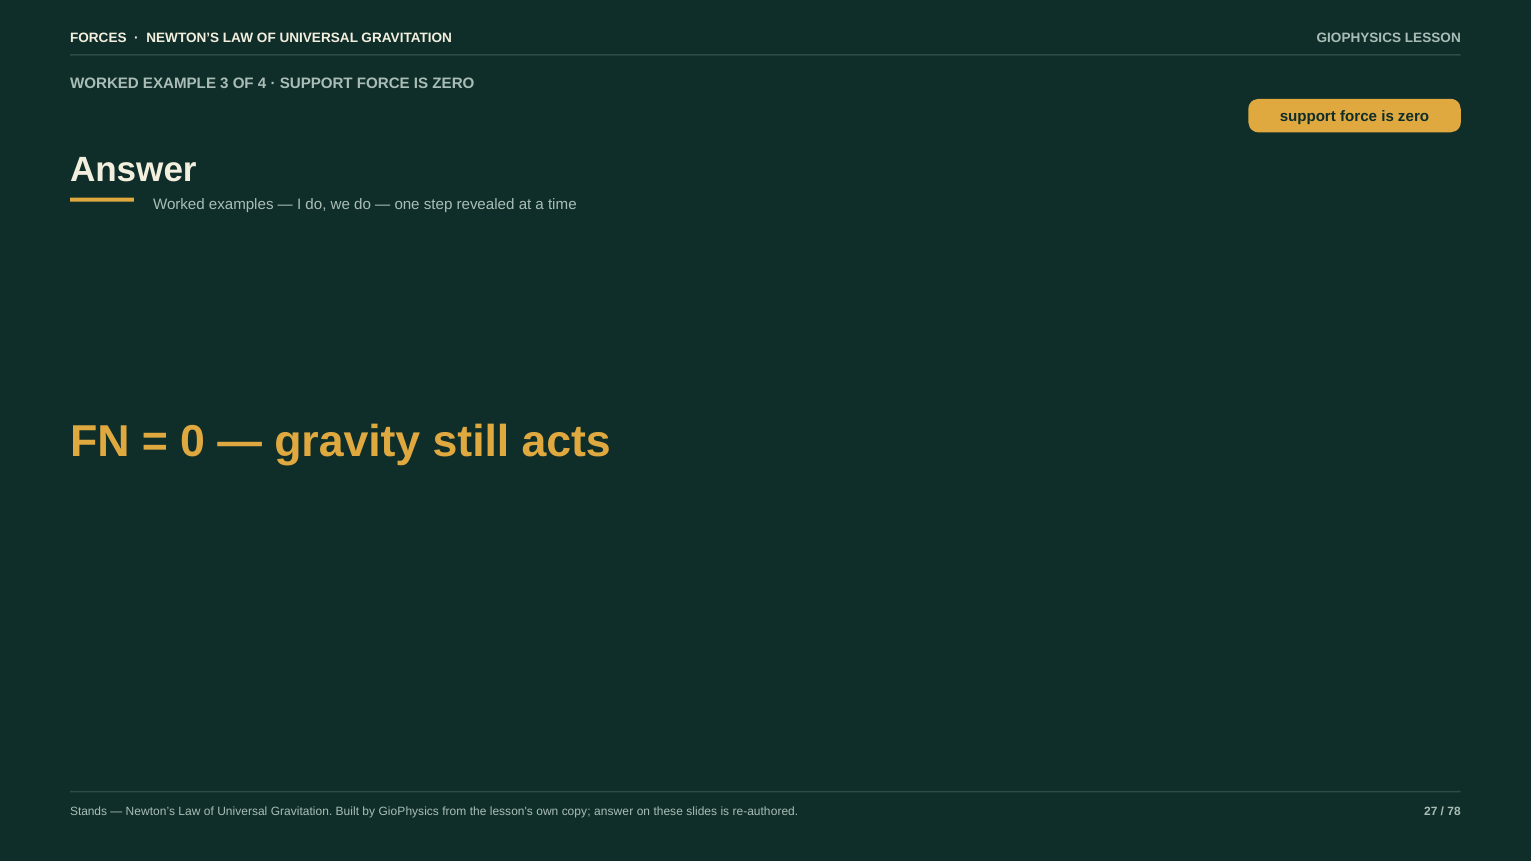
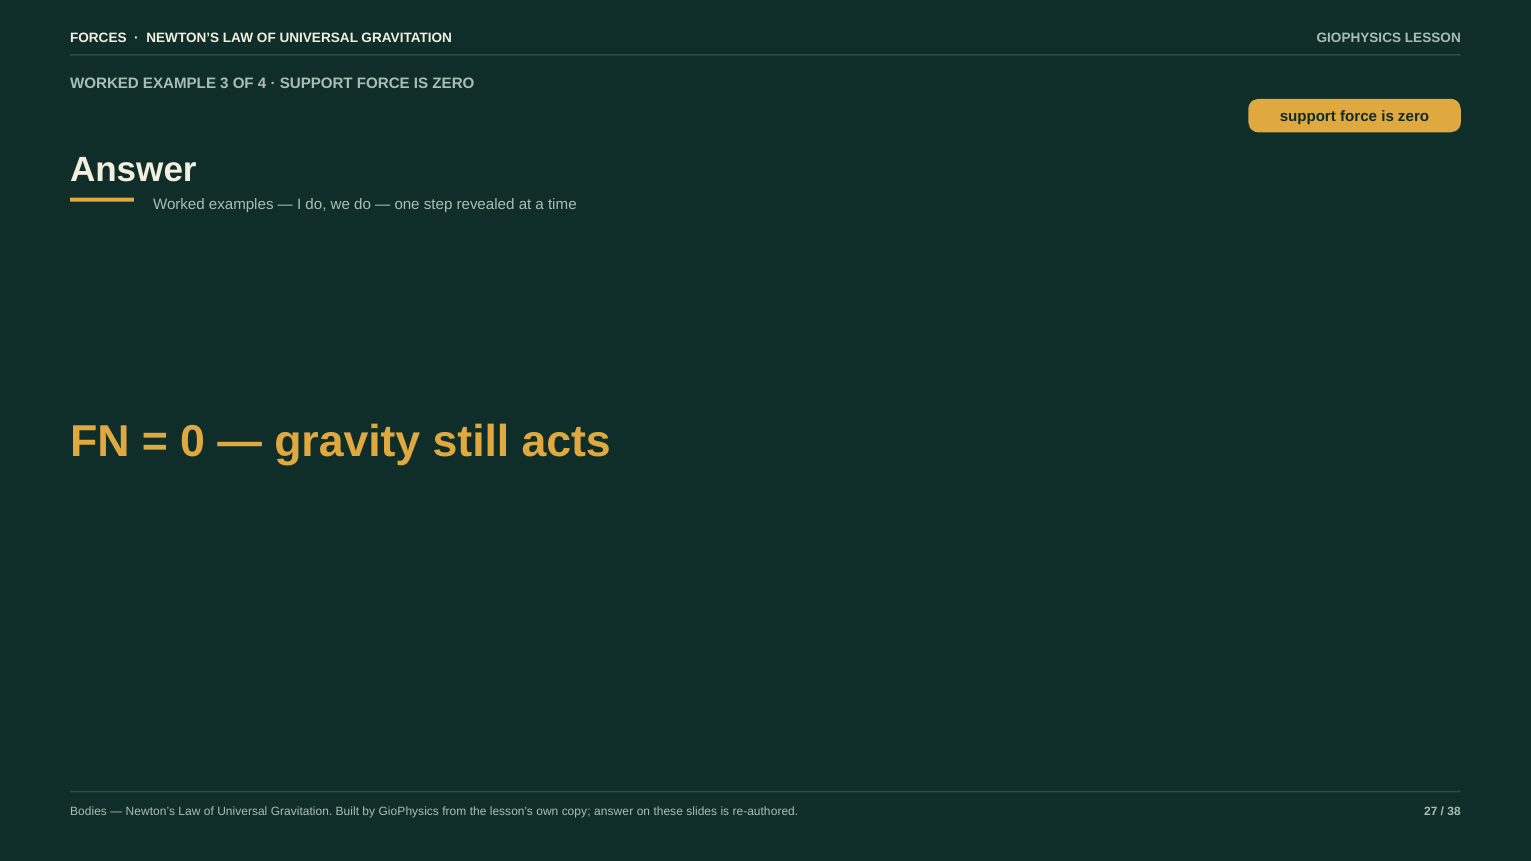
Stands: Stands -> Bodies (89, 812)
78: 78 -> 38 (1454, 812)
